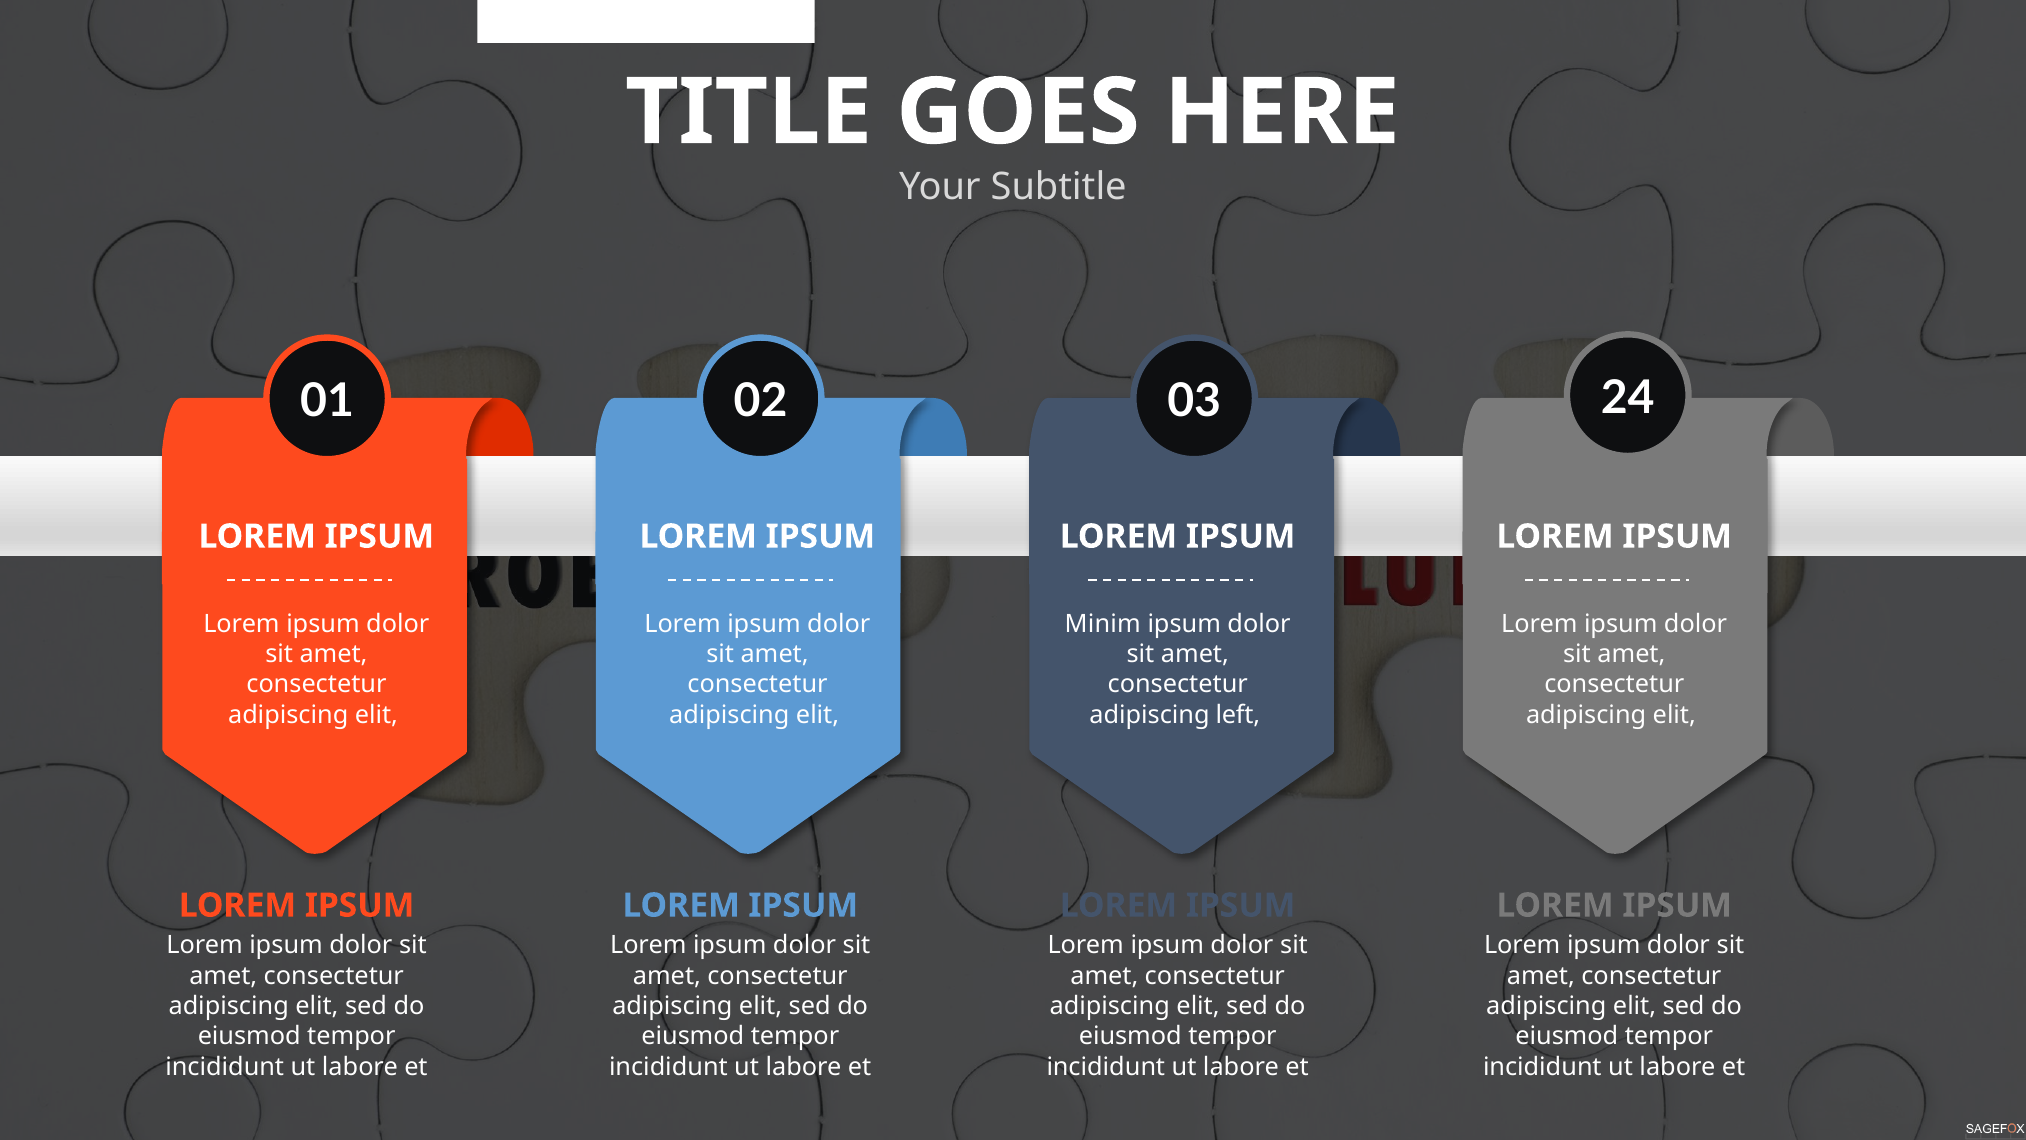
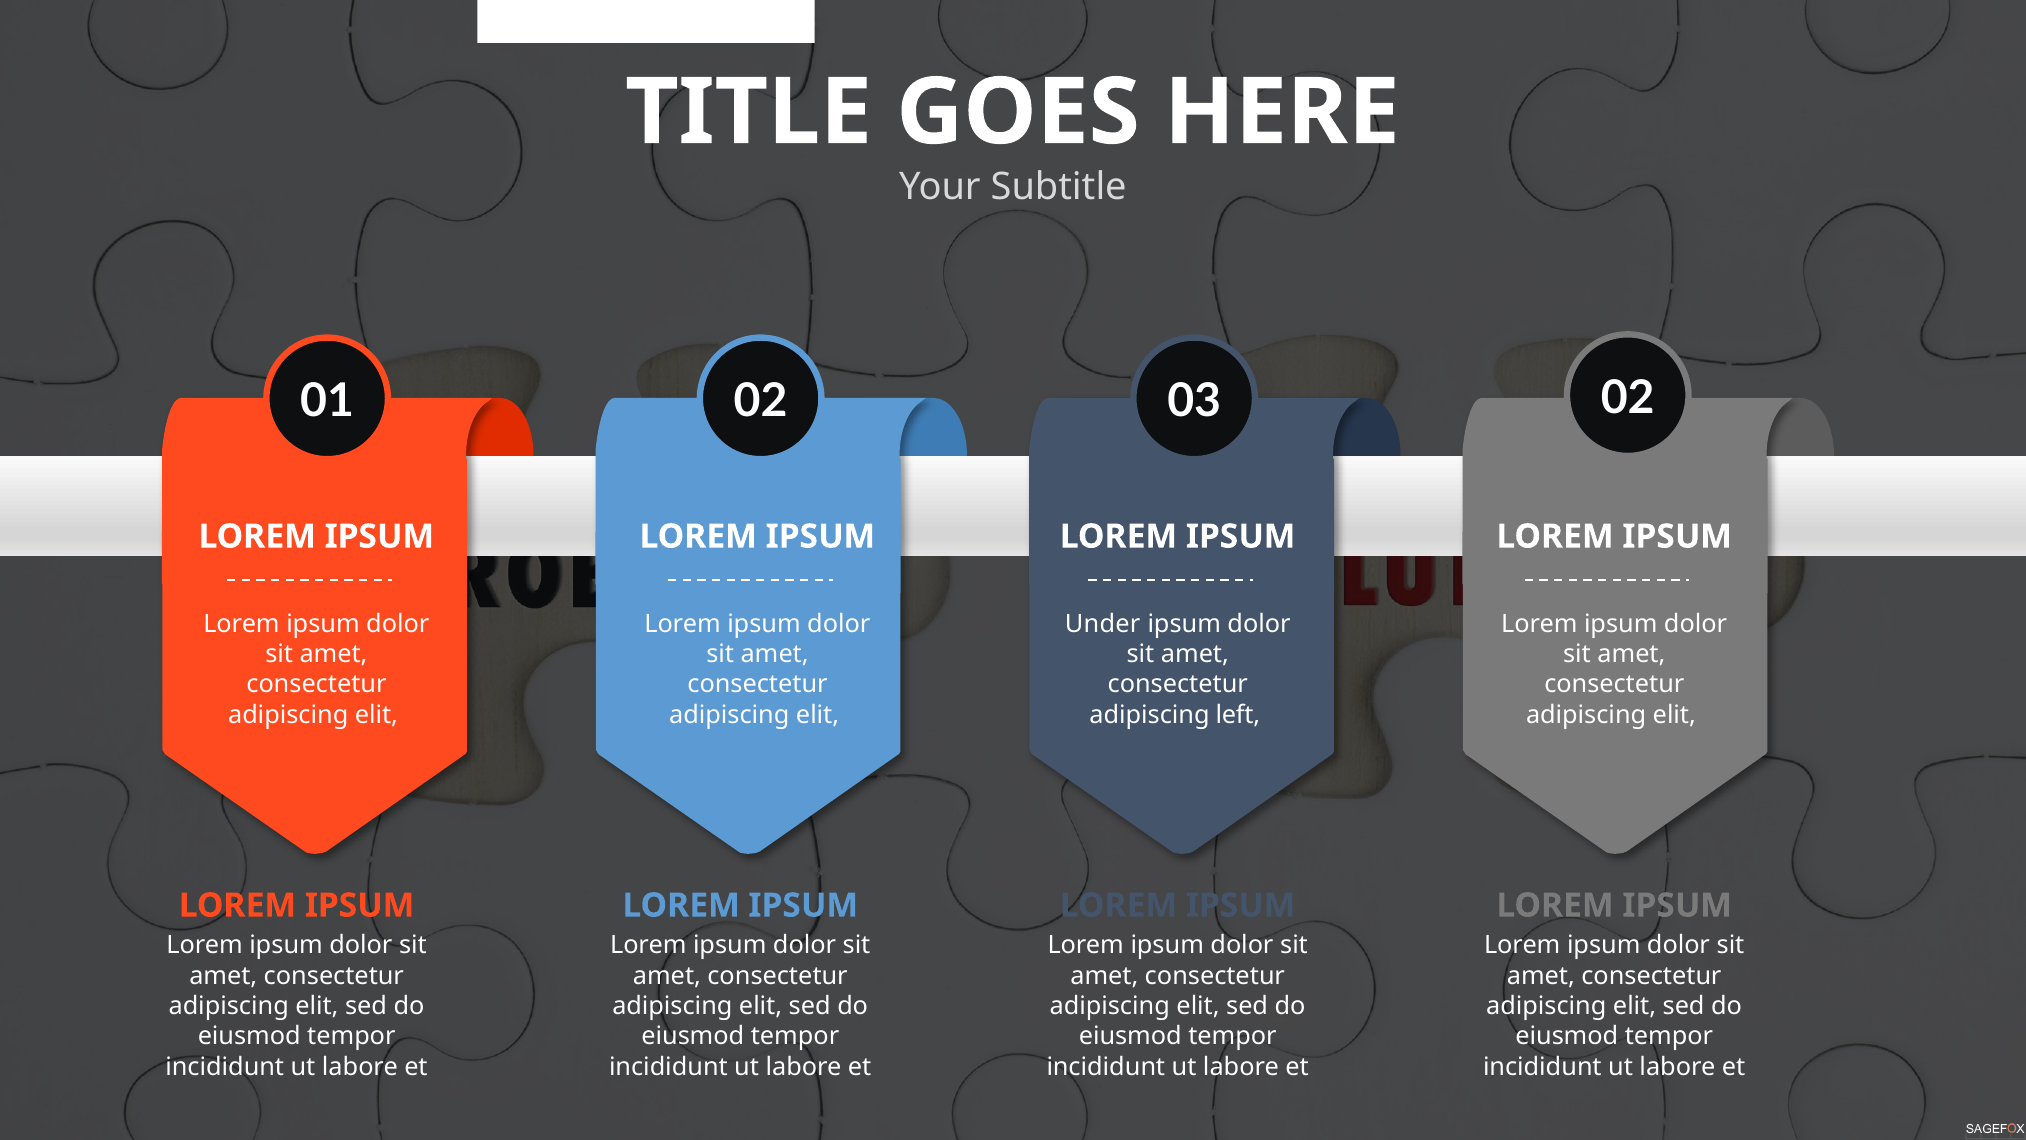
03 24: 24 -> 02 (1628, 398)
Minim: Minim -> Under (1103, 623)
